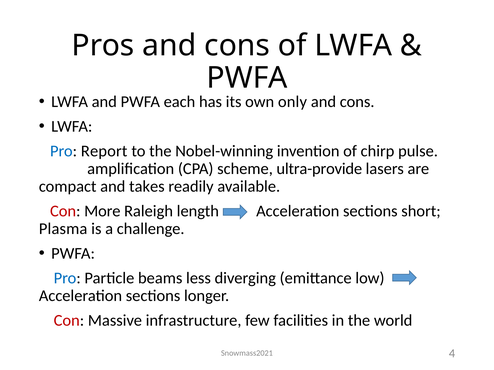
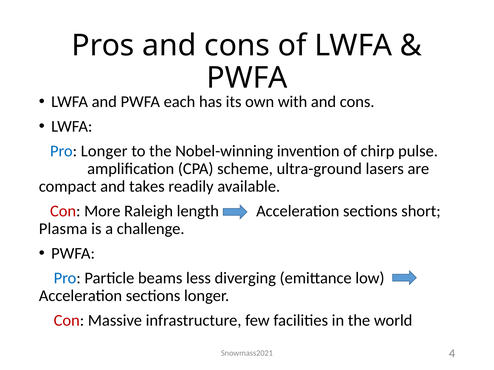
only: only -> with (293, 102)
Pro Report: Report -> Longer (104, 151)
ultra-provide: ultra-provide -> ultra-ground (319, 169)
